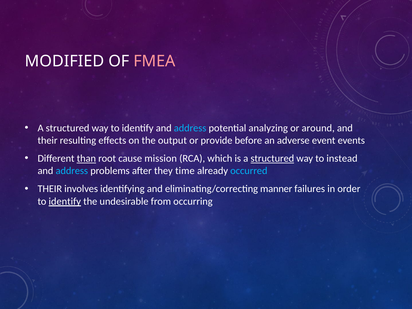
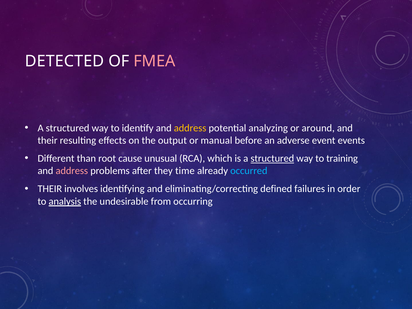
MODIFIED: MODIFIED -> DETECTED (64, 61)
address colour: light blue -> yellow (190, 128)
provide: provide -> manual (216, 140)
than underline: present -> none (86, 158)
mission: mission -> unusual (161, 158)
instead: instead -> training (342, 158)
address colour: light blue -> pink (72, 171)
manner: manner -> defined (276, 189)
identify: identify -> analysis (65, 201)
